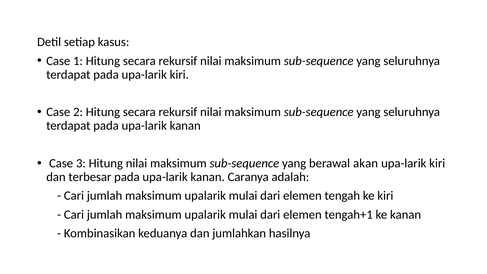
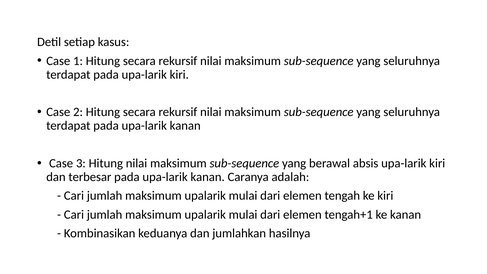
akan: akan -> absis (366, 163)
